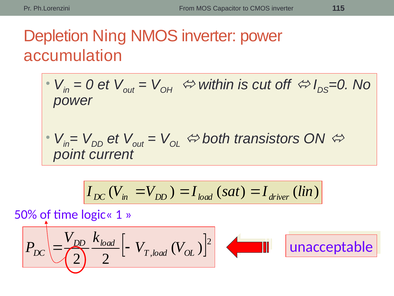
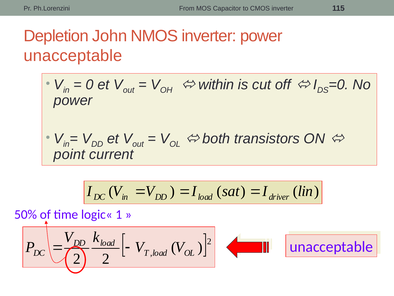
Ning: Ning -> John (110, 36)
accumulation: accumulation -> unacceptable (73, 56)
